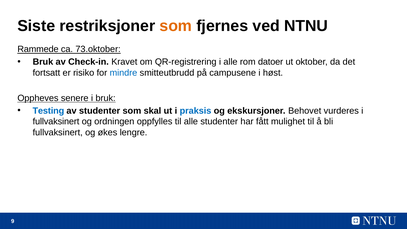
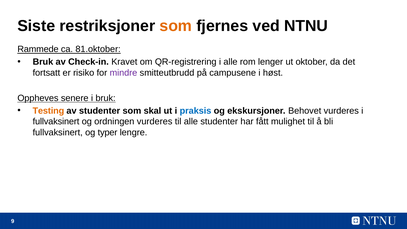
73.oktober: 73.oktober -> 81.oktober (98, 49)
datoer: datoer -> lenger (271, 62)
mindre colour: blue -> purple (123, 73)
Testing colour: blue -> orange (48, 111)
ordningen oppfylles: oppfylles -> vurderes (155, 122)
økes: økes -> typer (108, 132)
